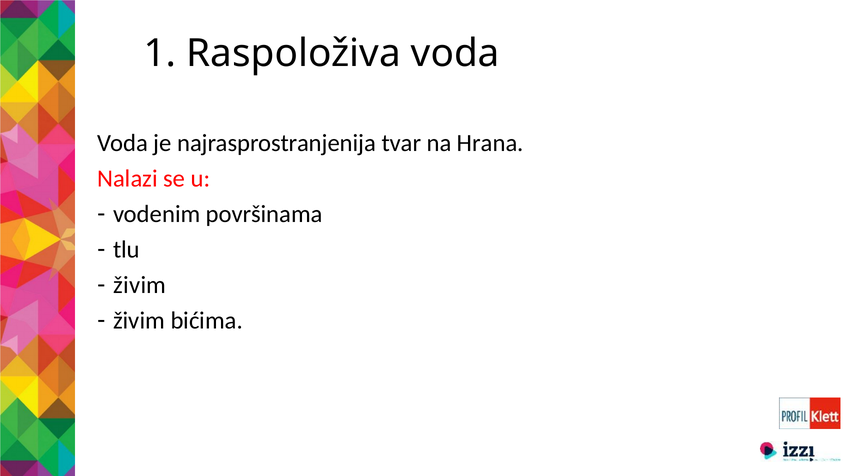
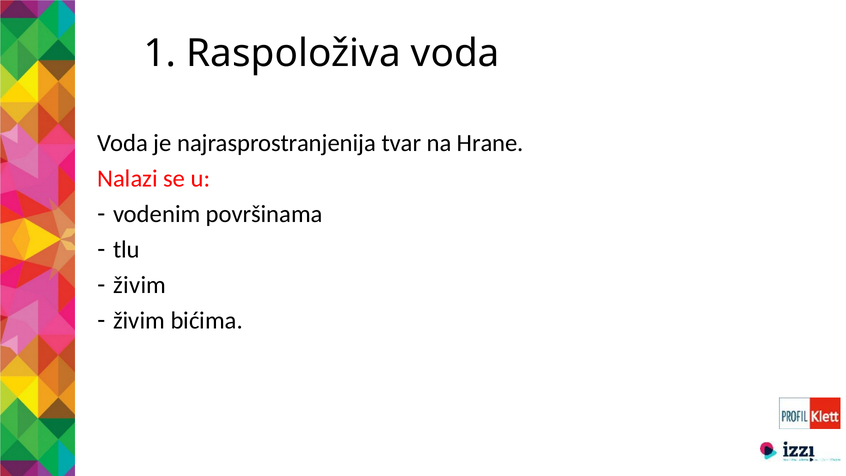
Hrana: Hrana -> Hrane (490, 143)
